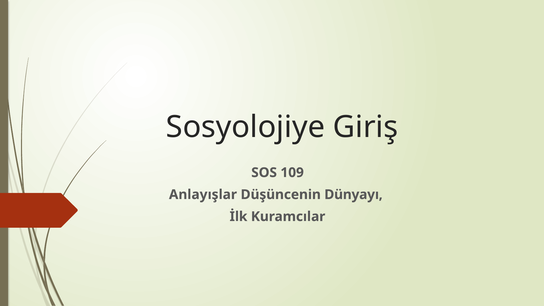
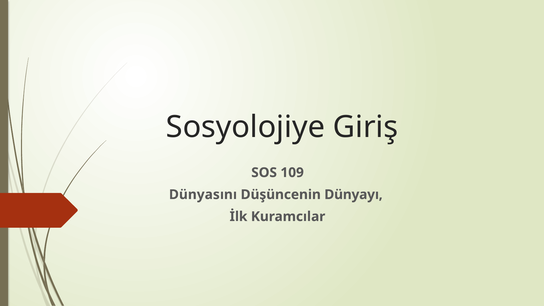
Anlayışlar: Anlayışlar -> Dünyasını (203, 195)
